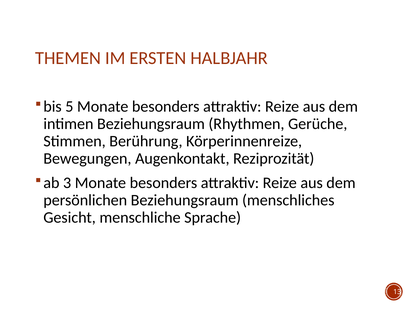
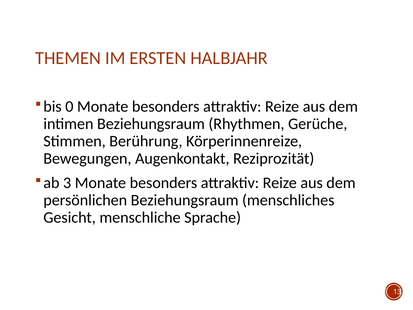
5: 5 -> 0 (69, 106)
